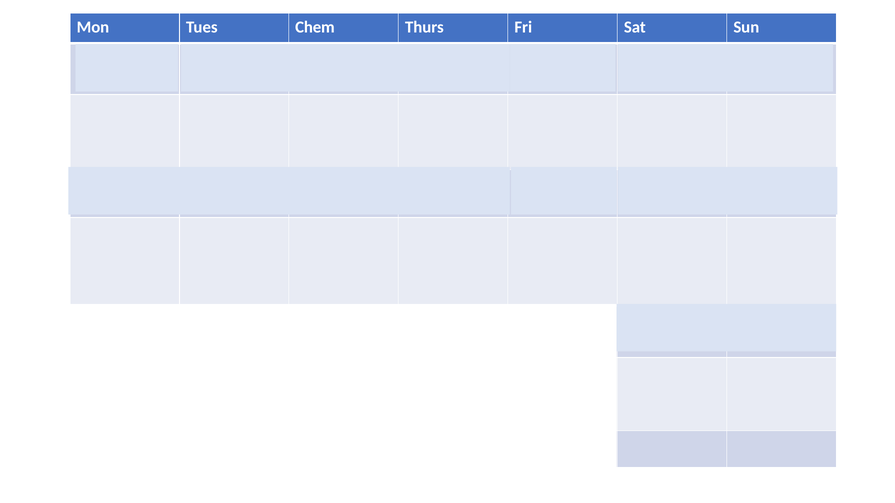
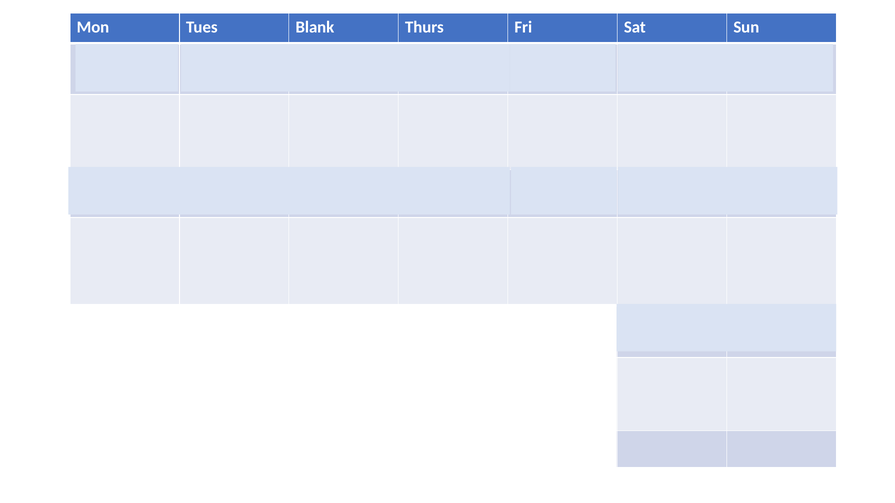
Chem: Chem -> Blank (315, 27)
